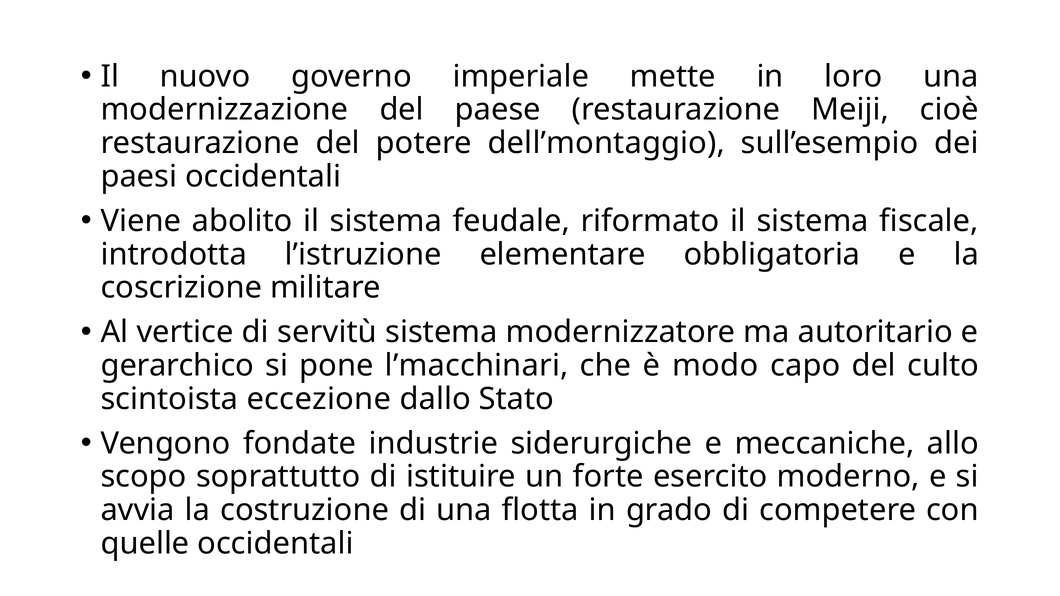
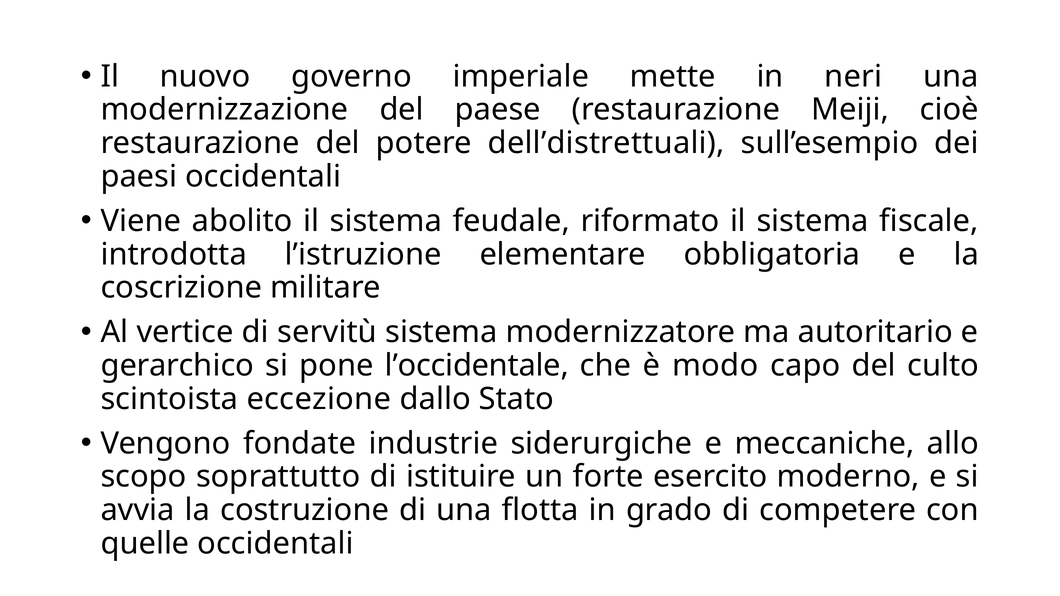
loro: loro -> neri (853, 76)
dell’montaggio: dell’montaggio -> dell’distrettuali (606, 143)
l’macchinari: l’macchinari -> l’occidentale (477, 366)
